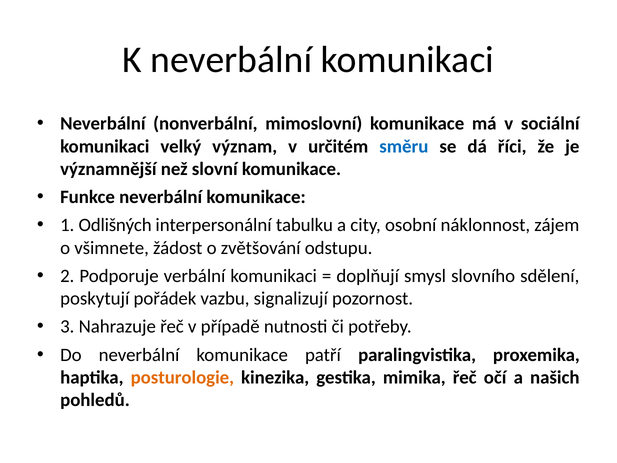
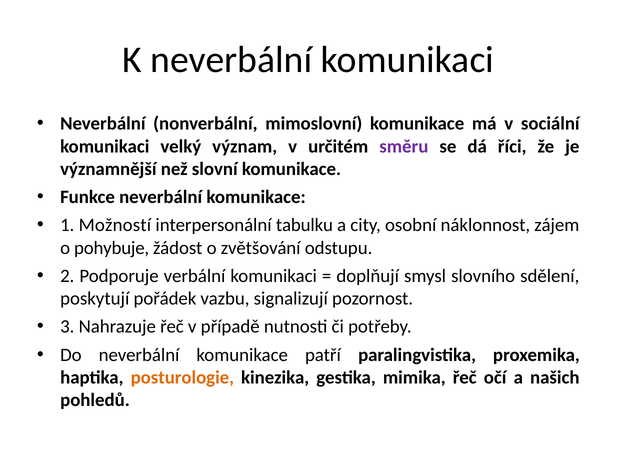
směru colour: blue -> purple (404, 146)
Odlišných: Odlišných -> Možností (115, 225)
všimnete: všimnete -> pohybuje (112, 248)
